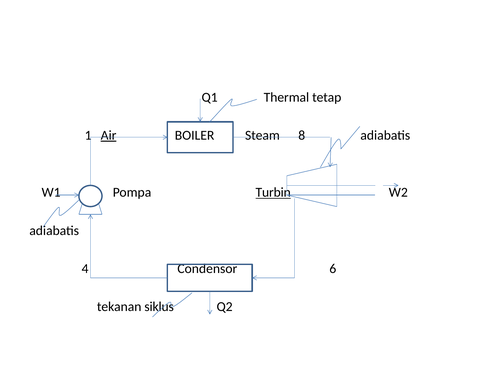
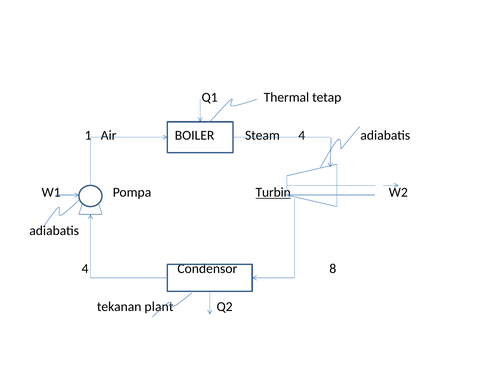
Air underline: present -> none (109, 135)
Steam 8: 8 -> 4 (302, 135)
6: 6 -> 8 (333, 269)
siklus: siklus -> plant (159, 307)
